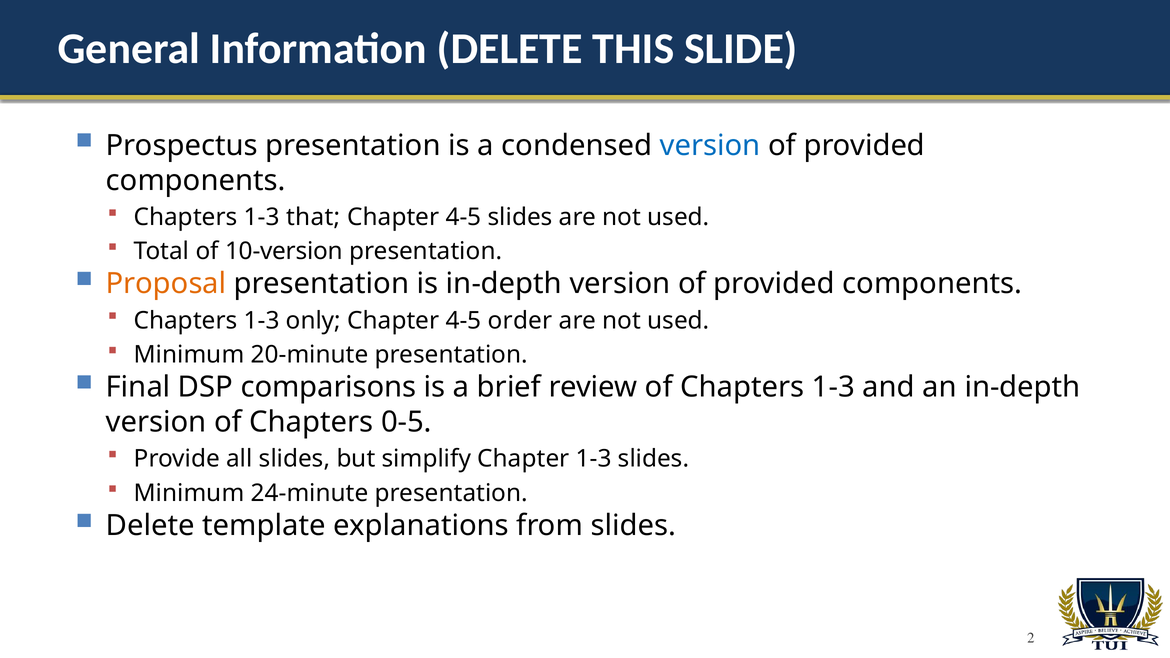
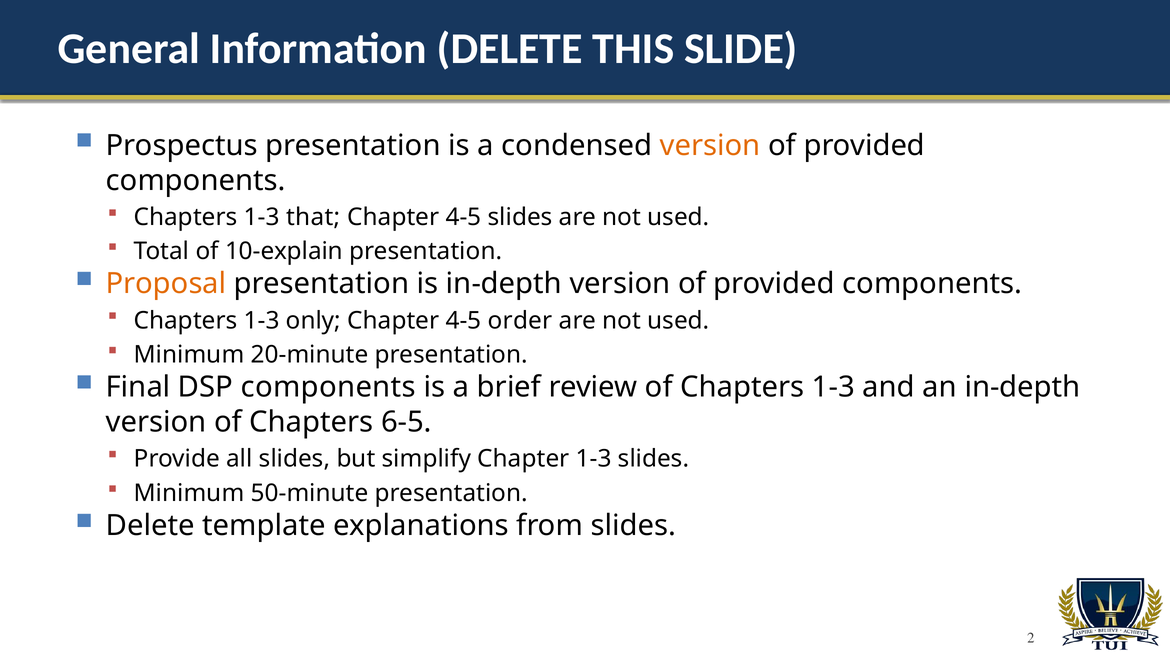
version colour: blue -> orange (710, 145)
10-version: 10-version -> 10-explain (284, 251)
DSP comparisons: comparisons -> components (328, 387)
0-5: 0-5 -> 6-5 (406, 422)
24-minute: 24-minute -> 50-minute (310, 493)
